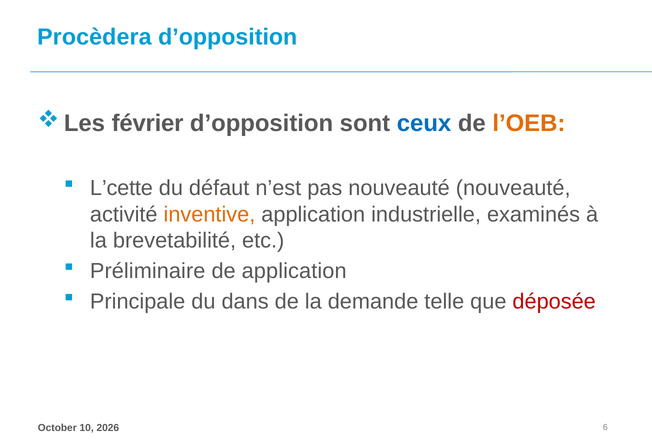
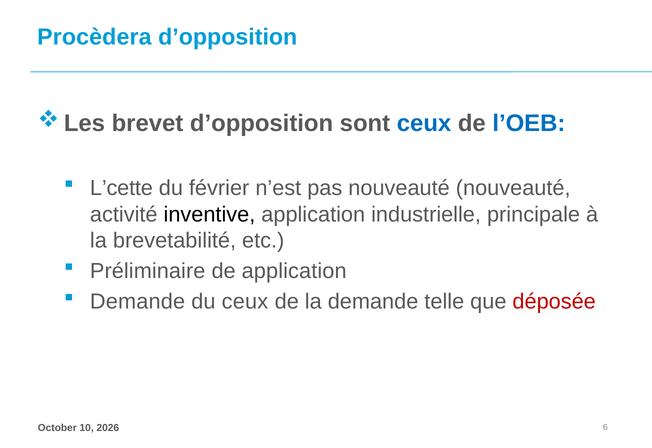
février: février -> brevet (147, 123)
l’OEB colour: orange -> blue (529, 123)
défaut: défaut -> février (219, 188)
inventive colour: orange -> black (209, 214)
examinés: examinés -> principale (534, 214)
Principale: Principale -> Demande (138, 301)
du dans: dans -> ceux (245, 301)
